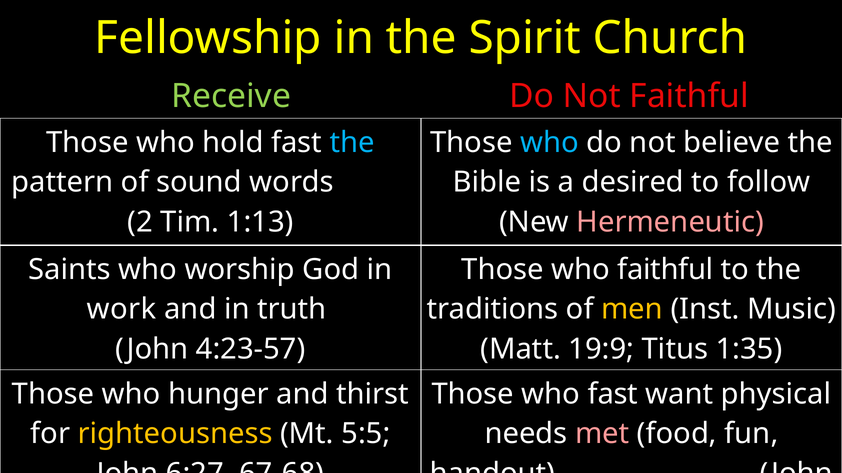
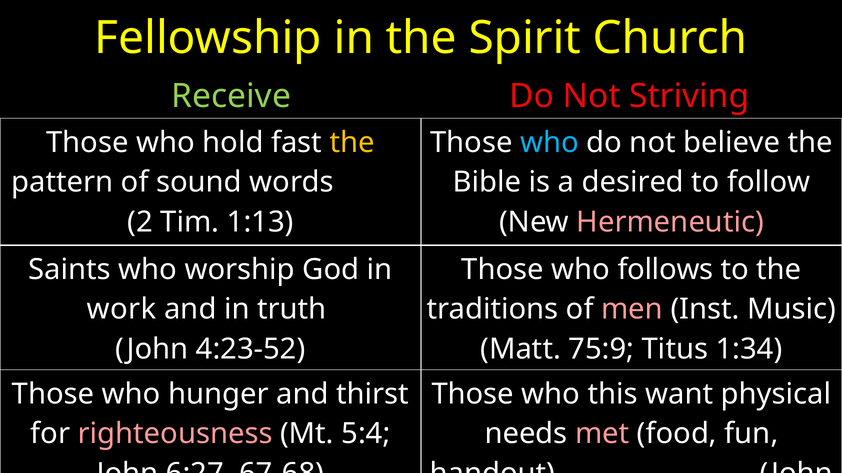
Not Faithful: Faithful -> Striving (689, 96)
the colour: light blue -> yellow (352, 143)
who faithful: faithful -> follows (665, 270)
men colour: yellow -> pink (632, 310)
4:23-57: 4:23-57 -> 4:23-52 (251, 349)
19:9: 19:9 -> 75:9 (601, 349)
1:35: 1:35 -> 1:34 (749, 349)
who fast: fast -> this (613, 395)
righteousness colour: yellow -> pink (175, 434)
5:5: 5:5 -> 5:4 (366, 434)
